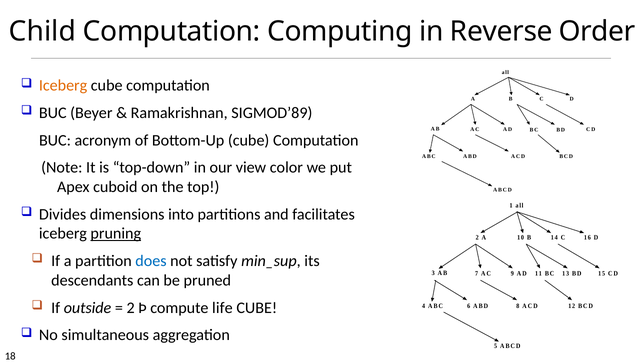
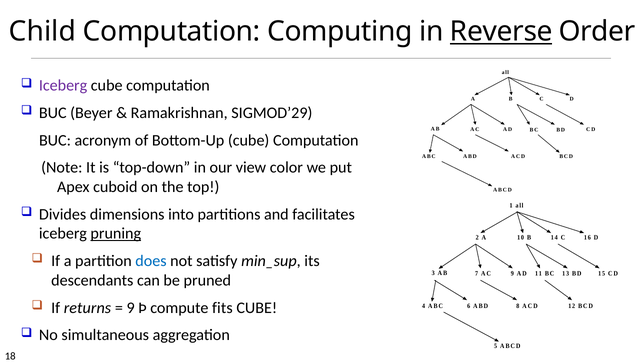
Reverse underline: none -> present (501, 32)
Iceberg colour: orange -> purple (63, 86)
SIGMOD’89: SIGMOD’89 -> SIGMOD’29 (272, 113)
outside: outside -> returns (87, 308)
2: 2 -> 9 (131, 308)
life: life -> fits (222, 308)
